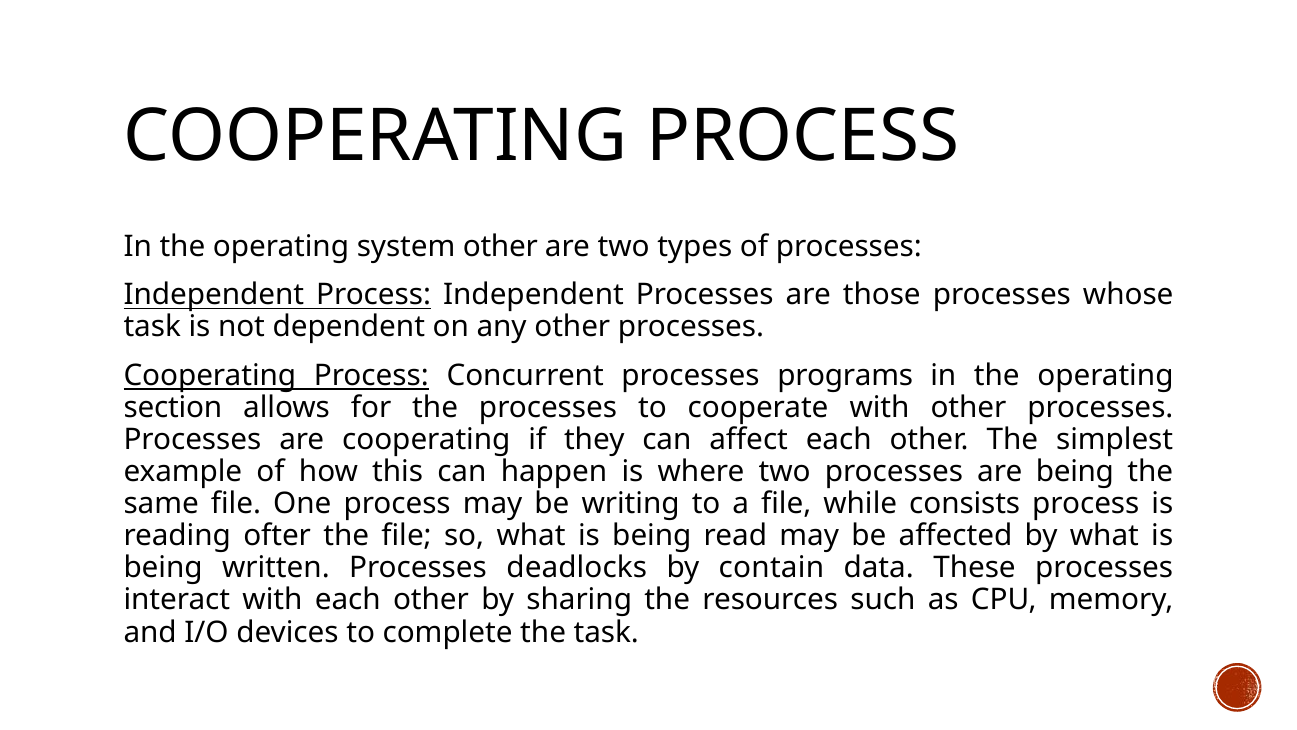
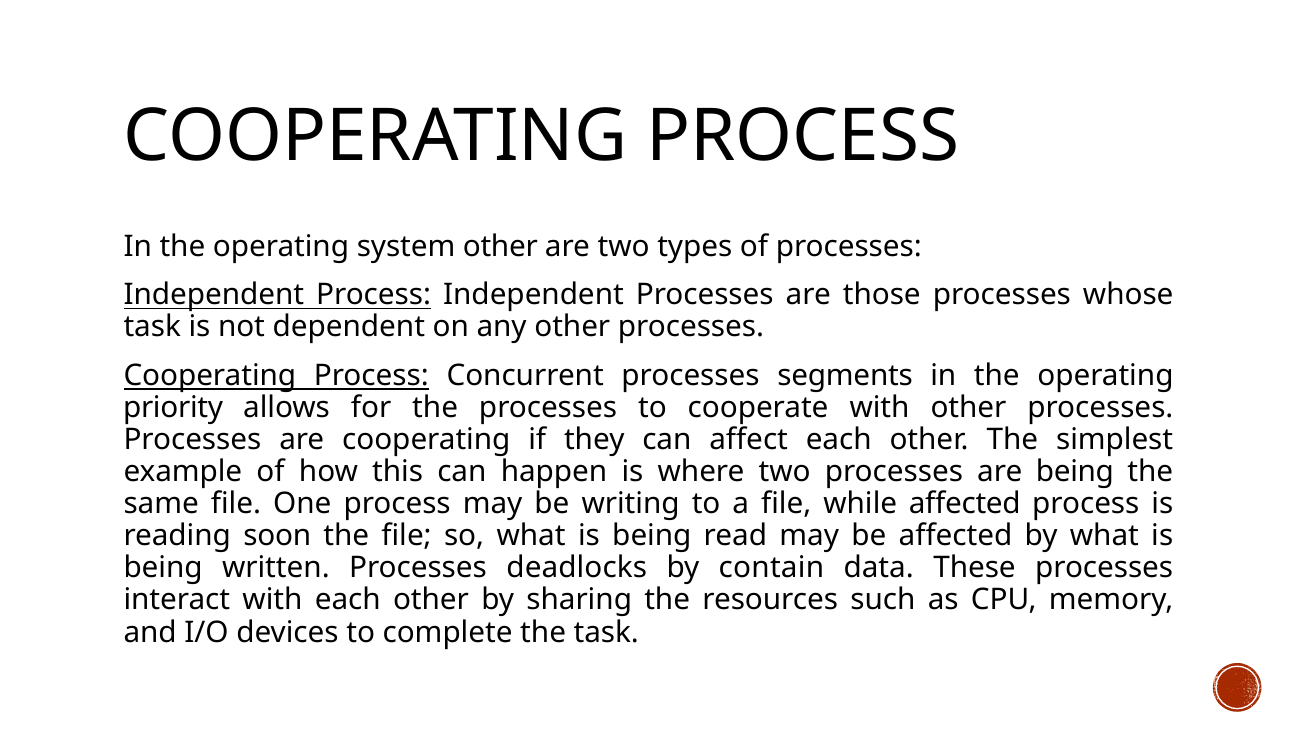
programs: programs -> segments (845, 375)
section: section -> priority (173, 407)
while consists: consists -> affected (965, 503)
ofter: ofter -> soon (277, 536)
